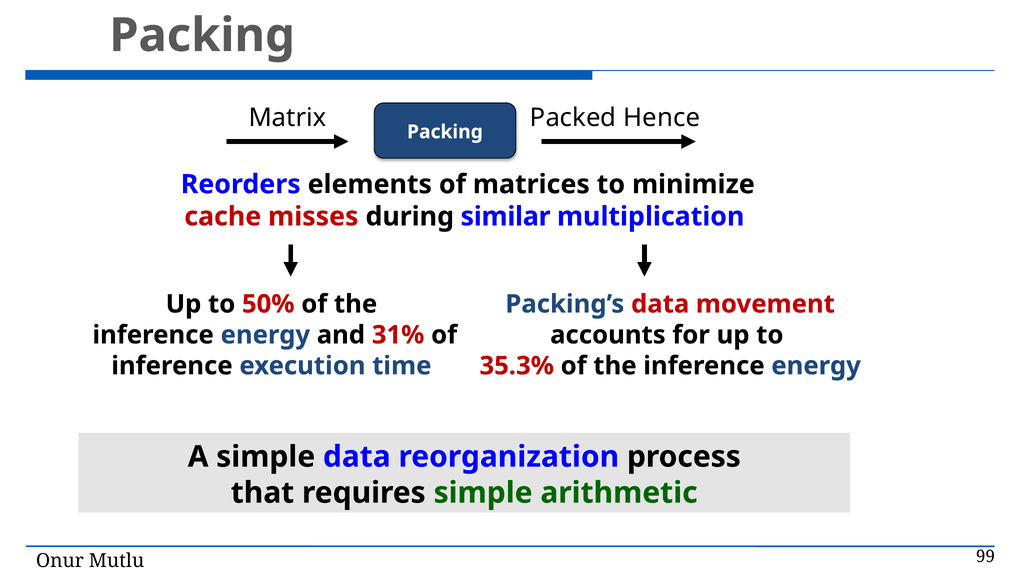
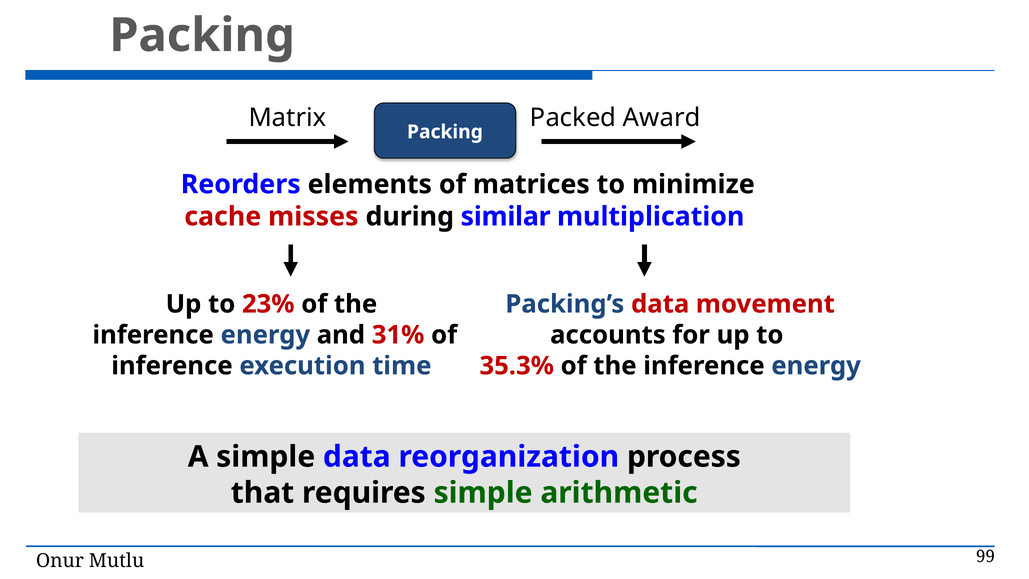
Hence: Hence -> Award (662, 117)
50%: 50% -> 23% (268, 304)
